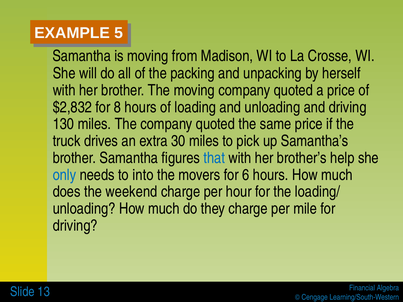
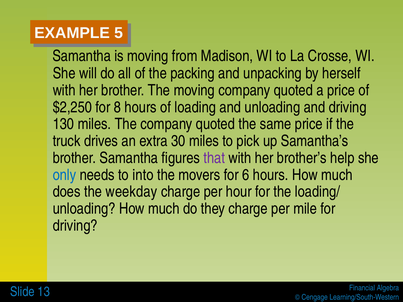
$2,832: $2,832 -> $2,250 (72, 107)
that colour: blue -> purple (214, 158)
weekend: weekend -> weekday (131, 192)
